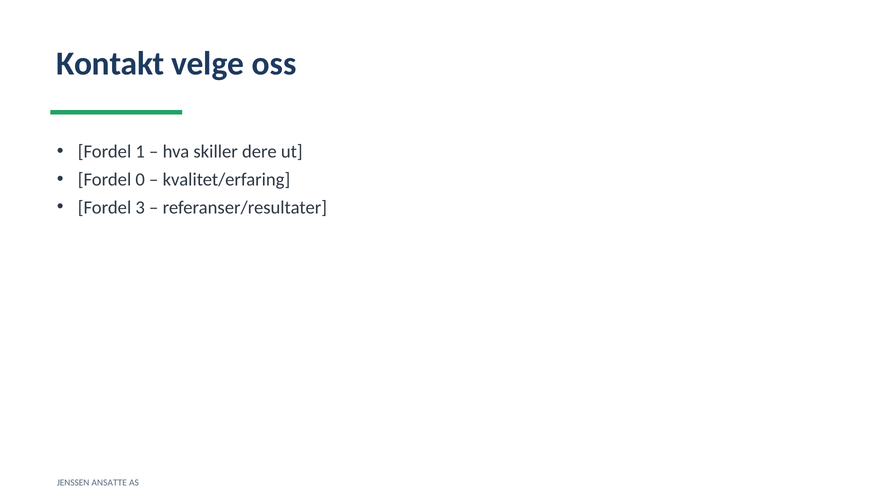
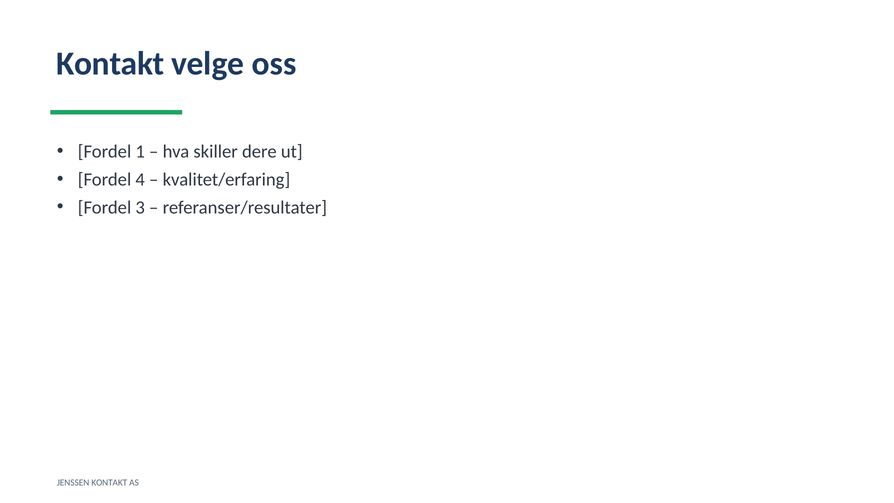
0: 0 -> 4 (140, 179)
JENSSEN ANSATTE: ANSATTE -> KONTAKT (109, 483)
